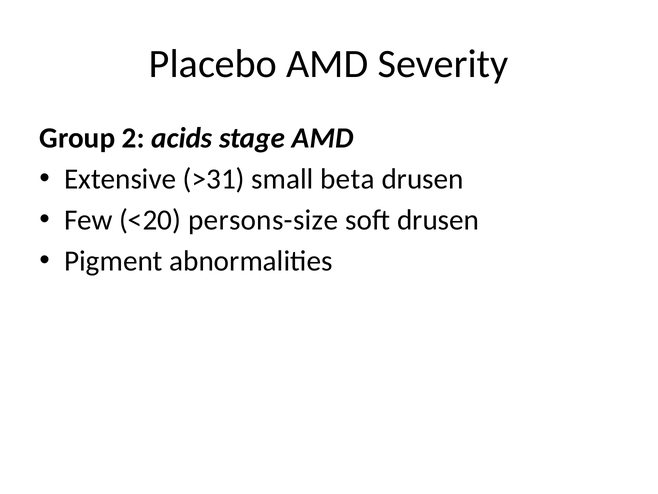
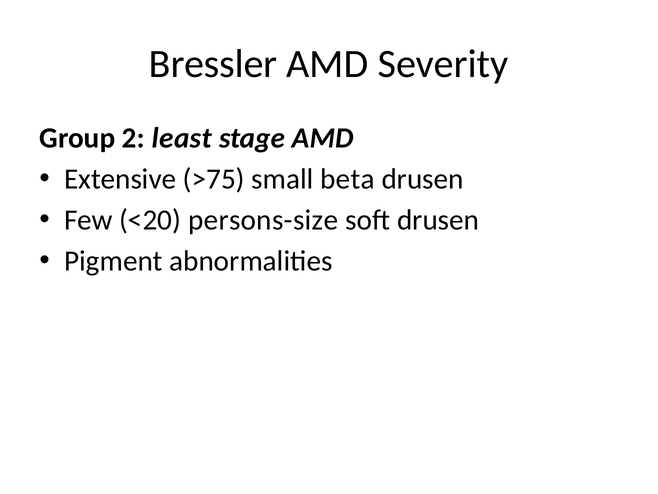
Placebo: Placebo -> Bressler (213, 64)
acids: acids -> least (182, 138)
>31: >31 -> >75 (214, 179)
